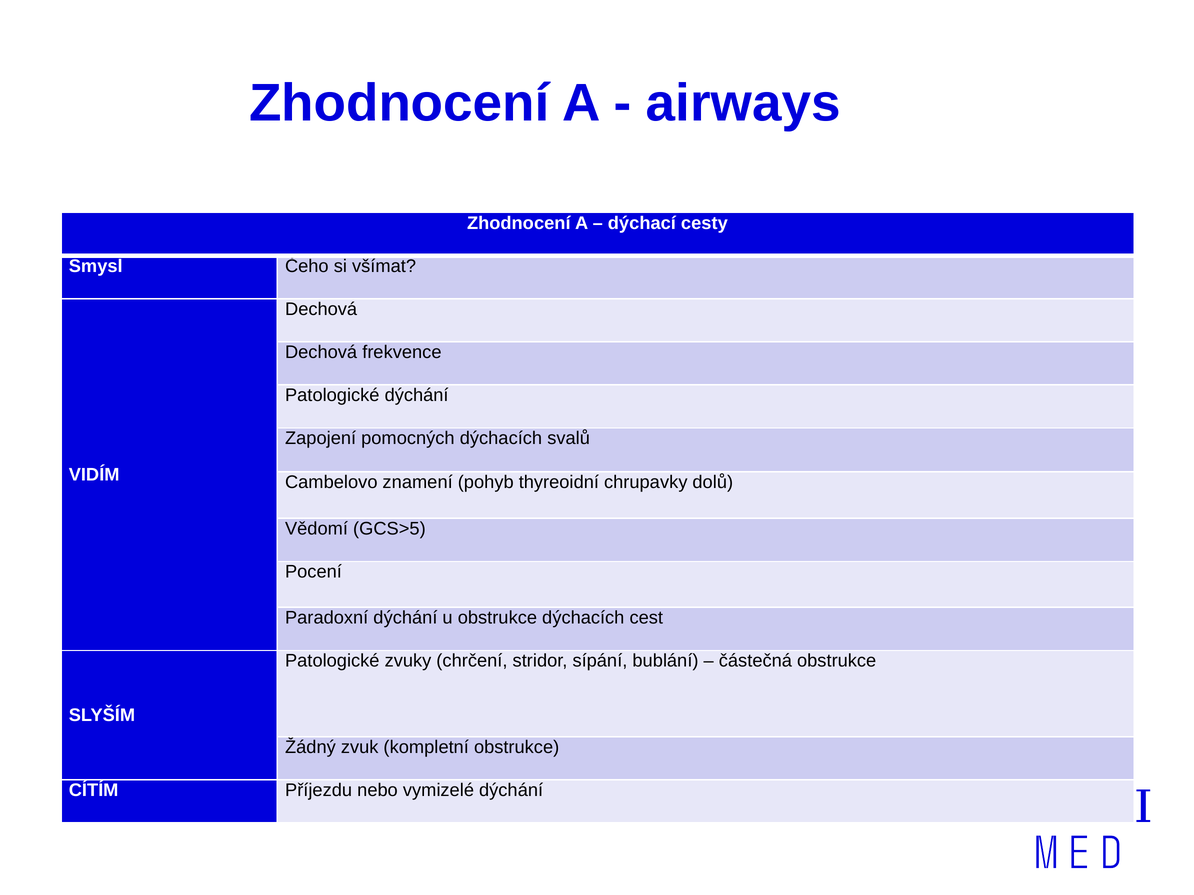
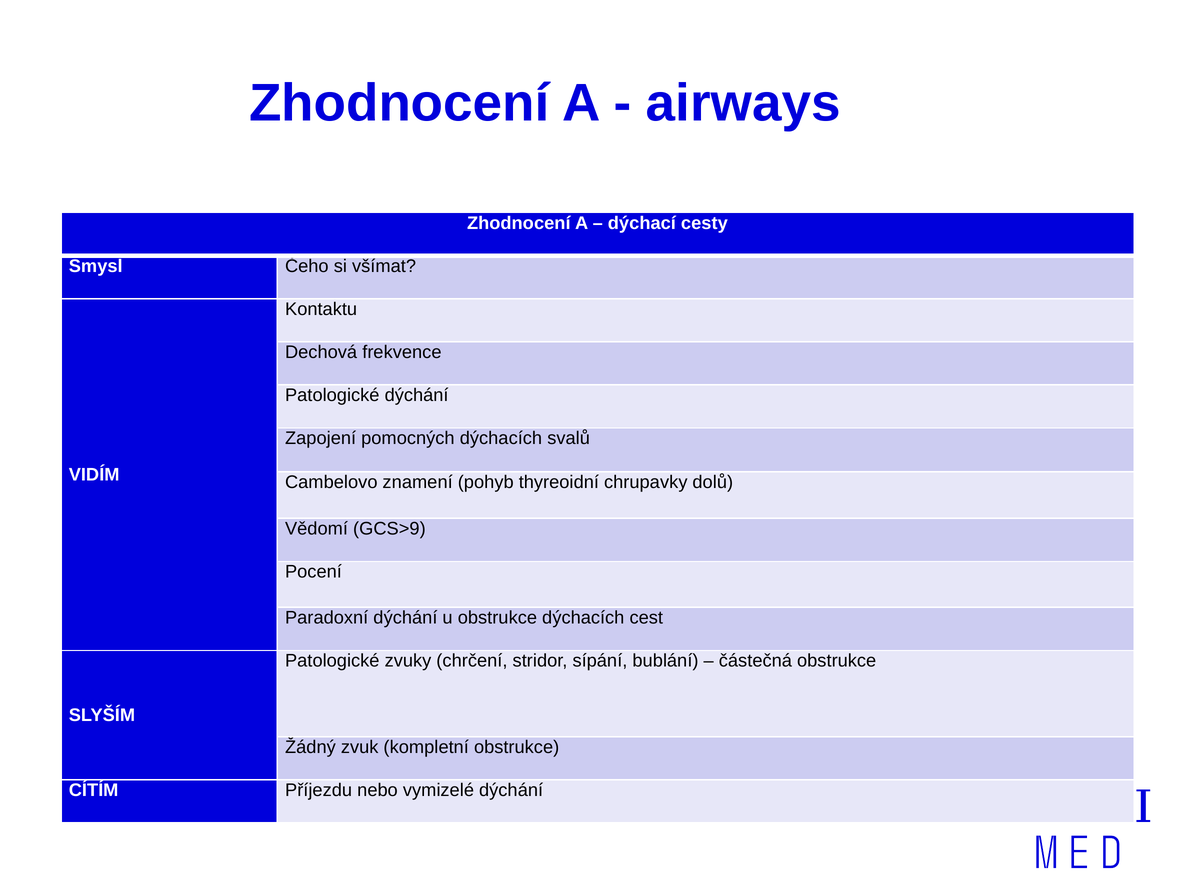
Dechová: Dechová -> Kontaktu (321, 309)
GCS>5: GCS>5 -> GCS>9 (389, 529)
